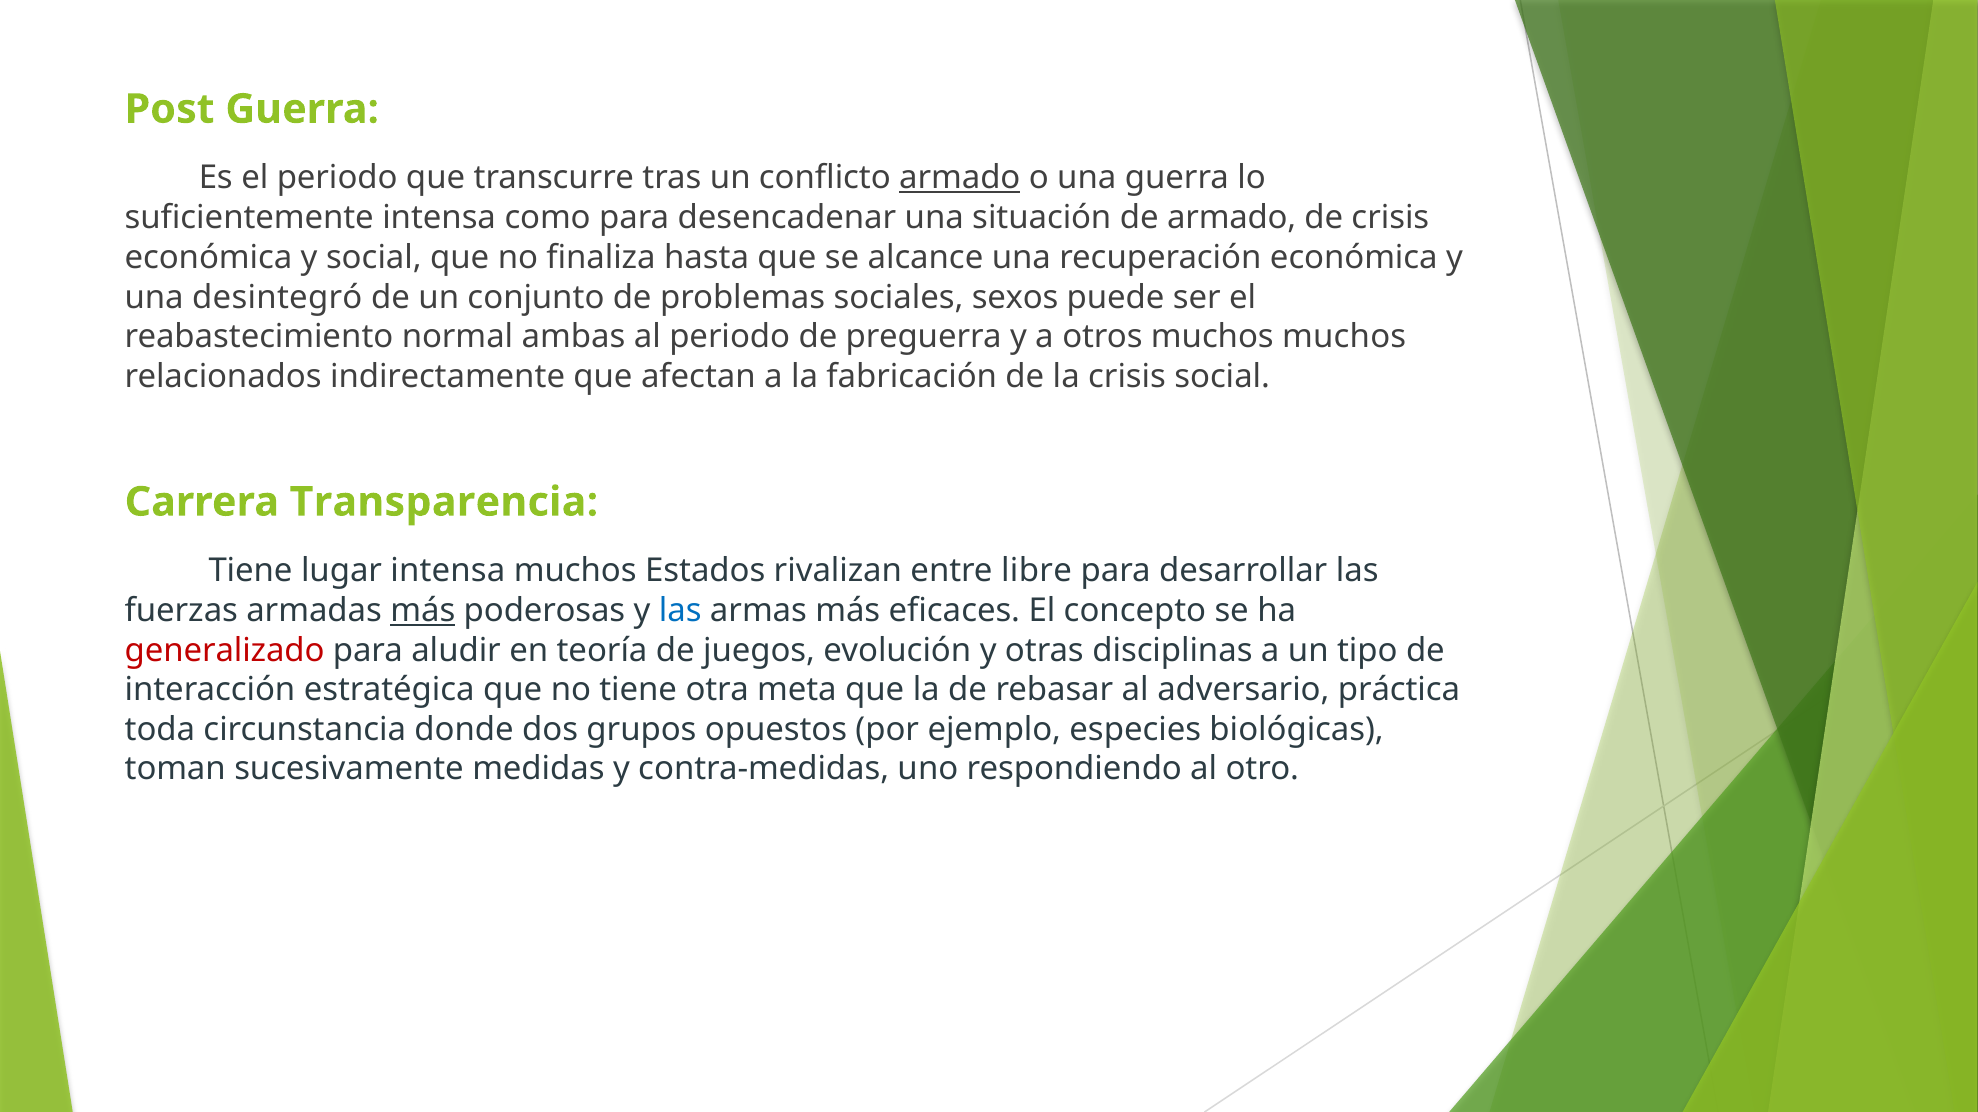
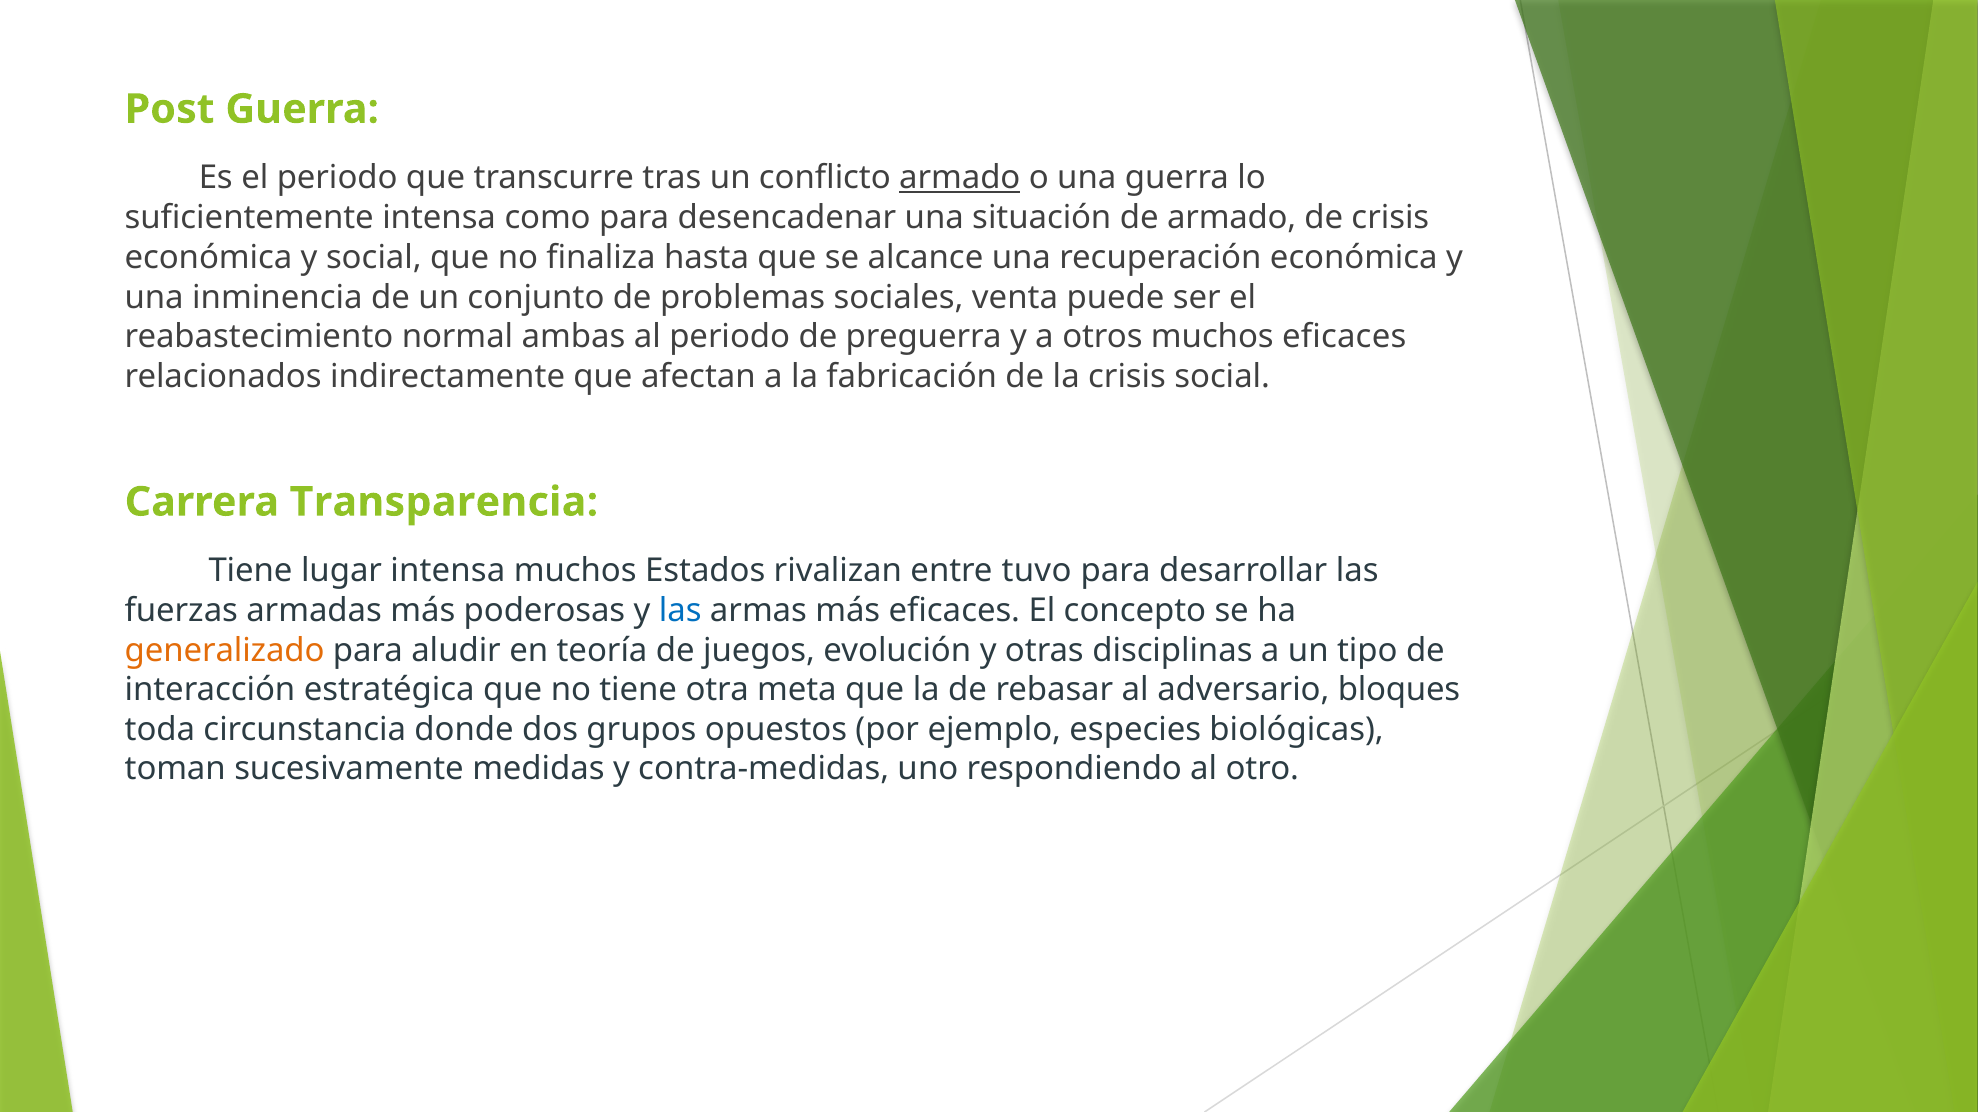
desintegró: desintegró -> inminencia (277, 297)
sexos: sexos -> venta (1015, 297)
muchos muchos: muchos -> eficaces (1344, 337)
libre: libre -> tuvo (1036, 571)
más underline: present -> none (423, 611)
generalizado colour: red -> orange (225, 651)
práctica: práctica -> bloques (1399, 690)
